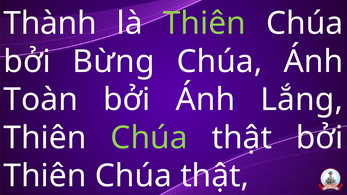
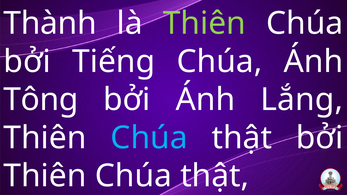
Bừng: Bừng -> Tiếng (114, 62)
Toàn: Toàn -> Tông (41, 100)
Chúa colour: light green -> light blue (149, 138)
